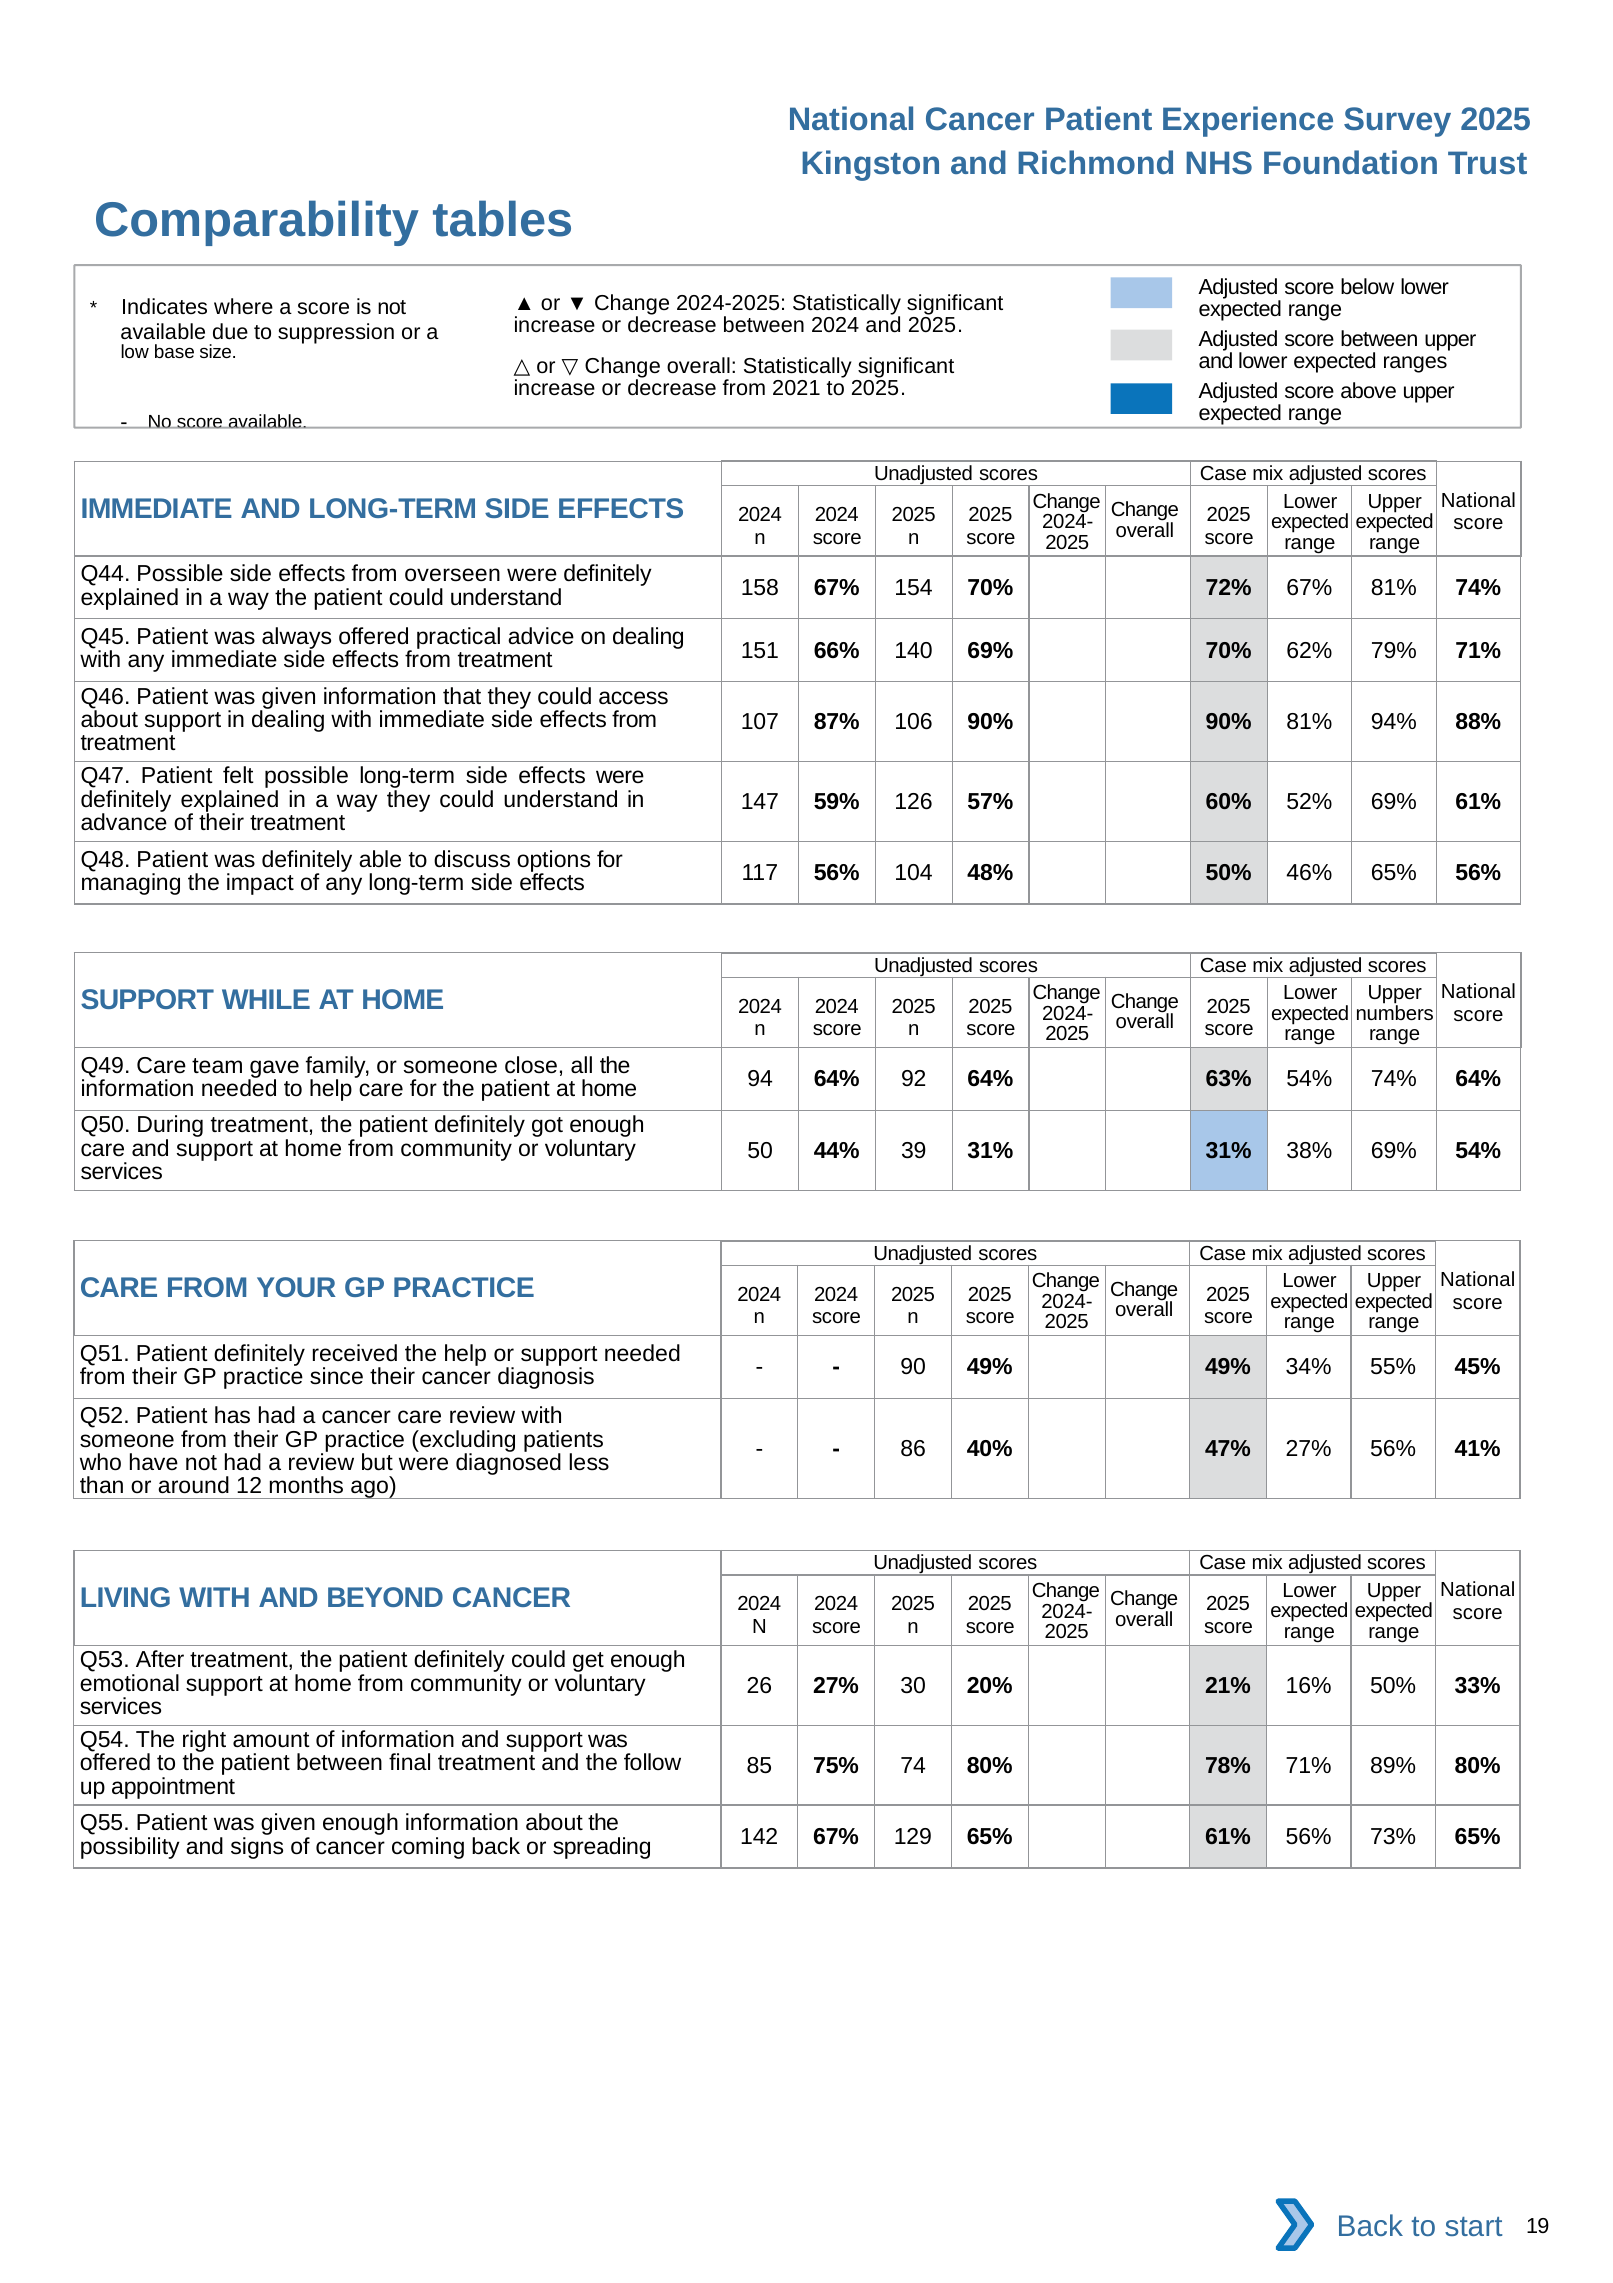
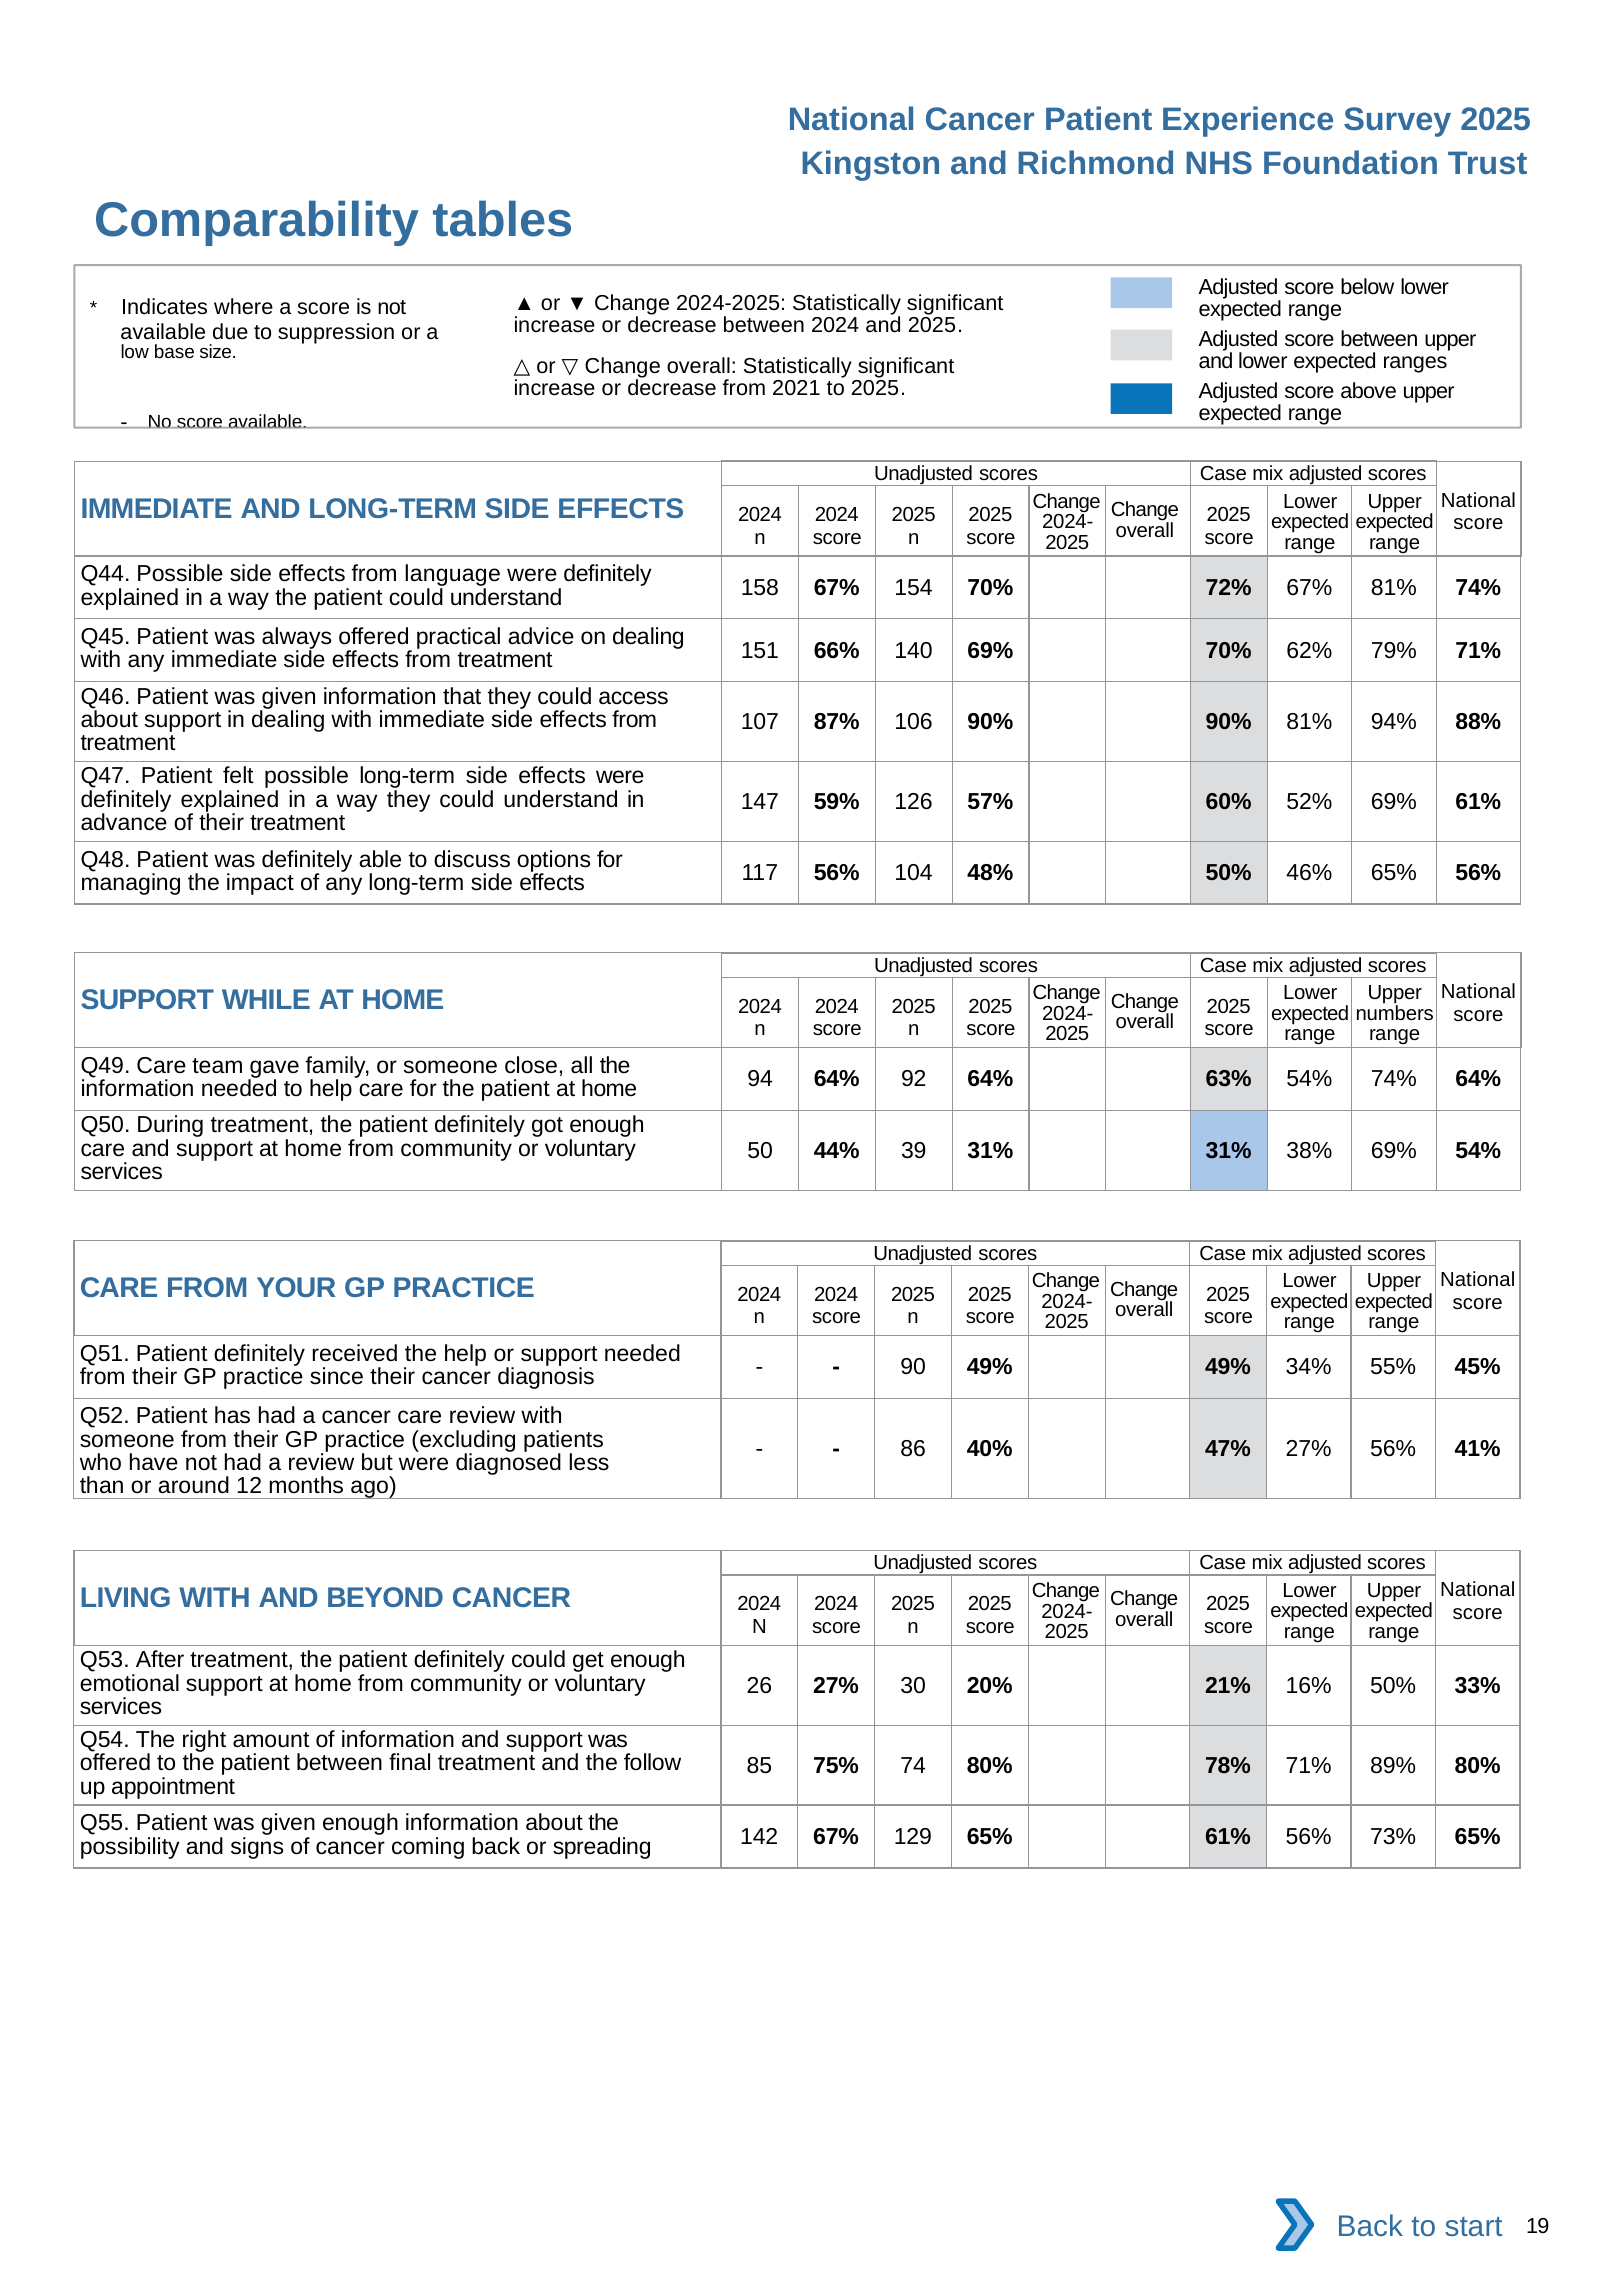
overseen: overseen -> language (453, 574)
